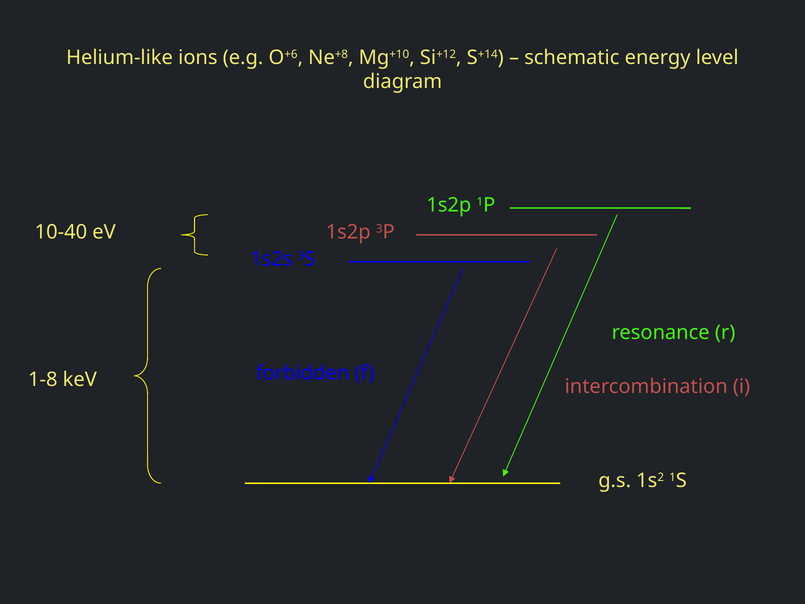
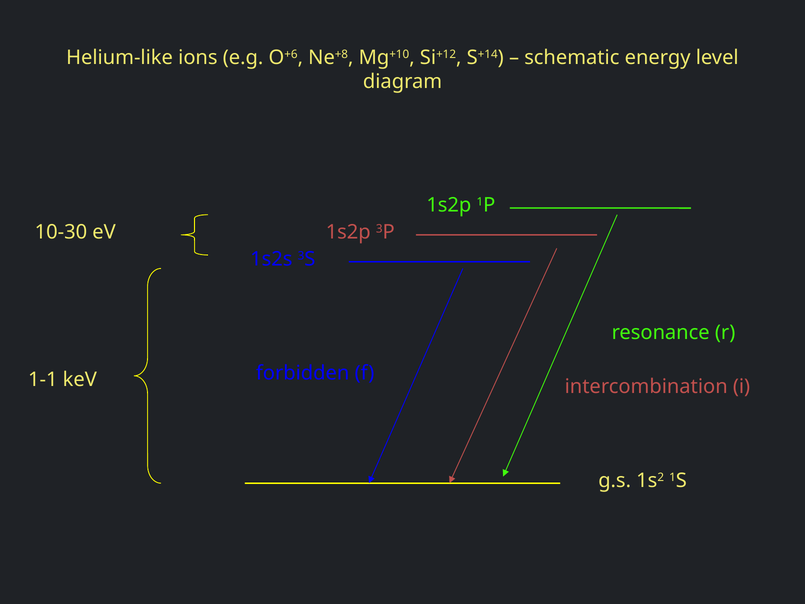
10-40: 10-40 -> 10-30 (61, 232)
1-8: 1-8 -> 1-1 (43, 380)
